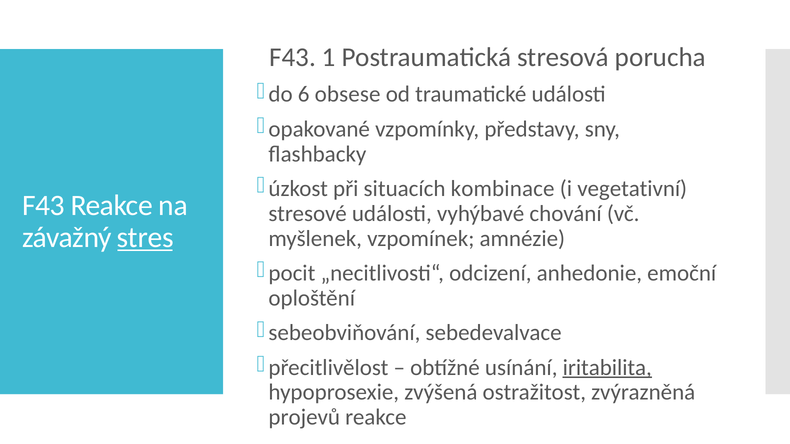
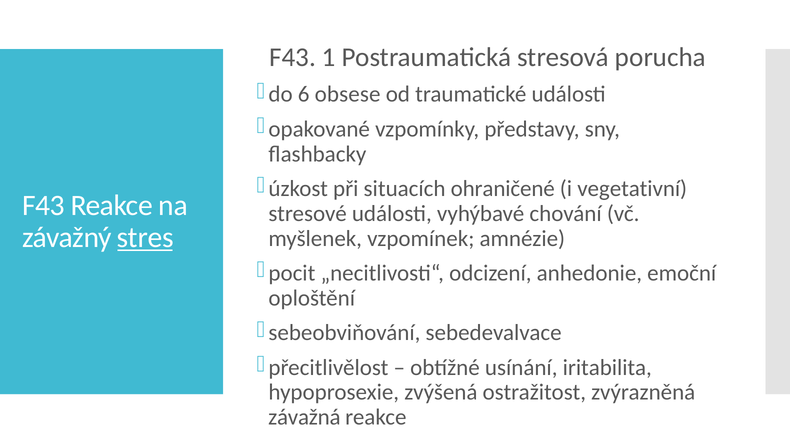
kombinace: kombinace -> ohraničené (503, 189)
iritabilita underline: present -> none (607, 368)
projevů: projevů -> závažná (304, 418)
